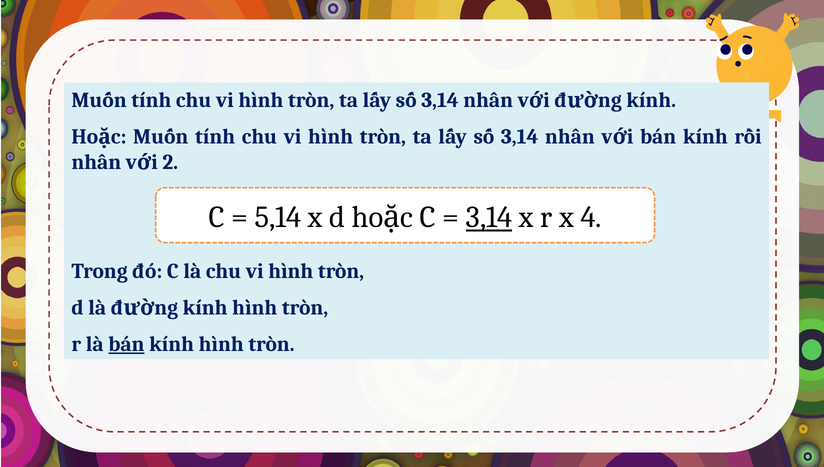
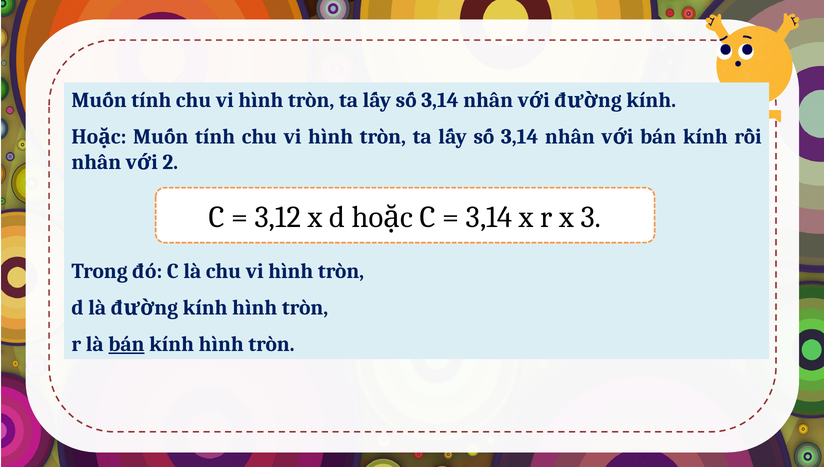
5,14: 5,14 -> 3,12 (278, 217)
3,14 underline: present -> none (489, 217)
4: 4 -> 3 (591, 217)
